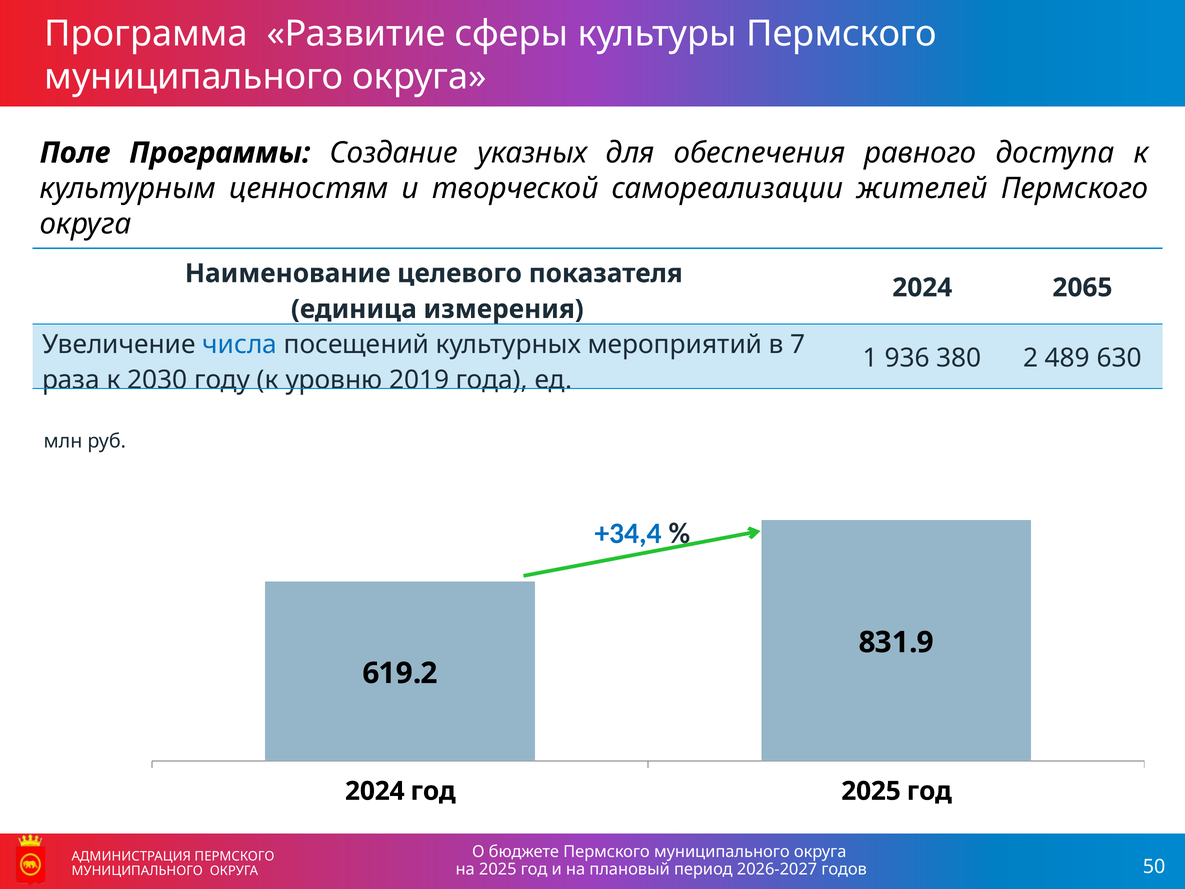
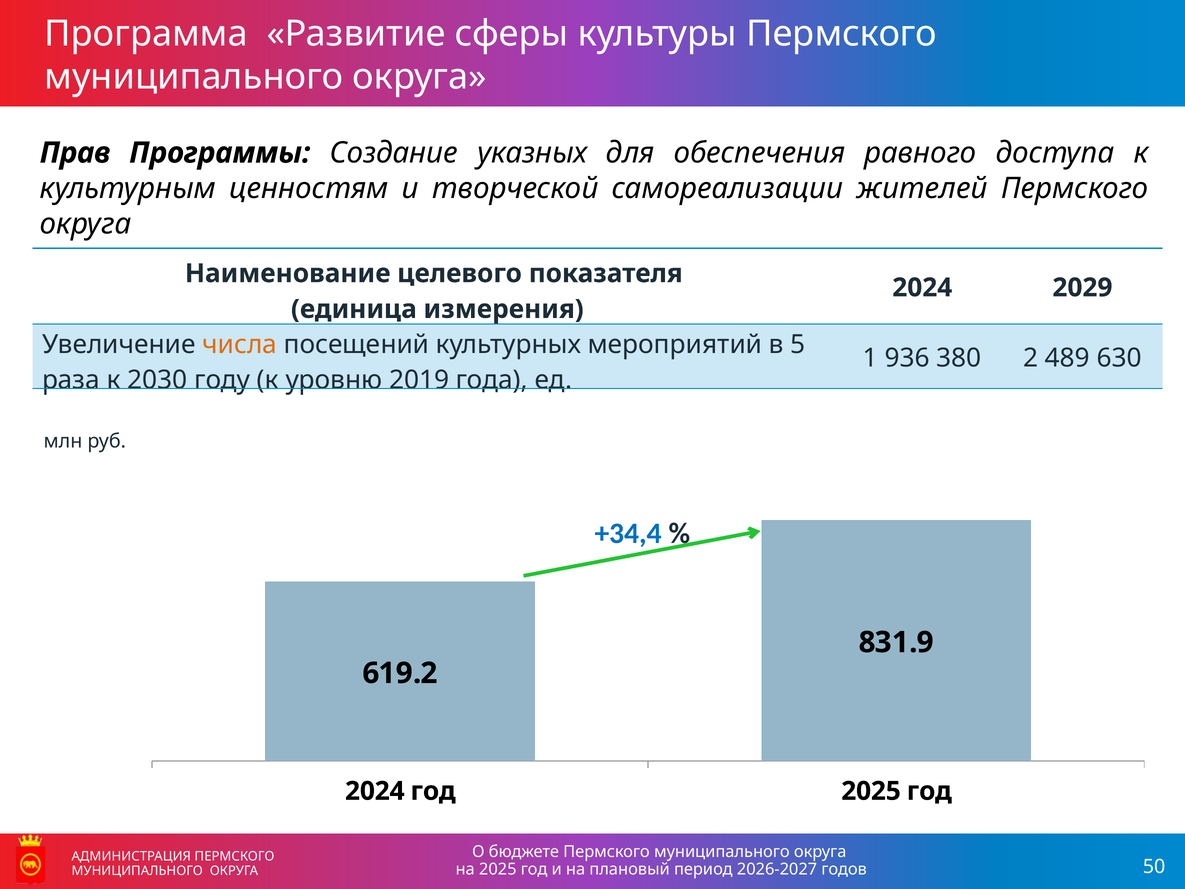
Поле: Поле -> Прав (75, 153)
2065: 2065 -> 2029 (1082, 288)
числа colour: blue -> orange (240, 344)
7: 7 -> 5 (798, 344)
